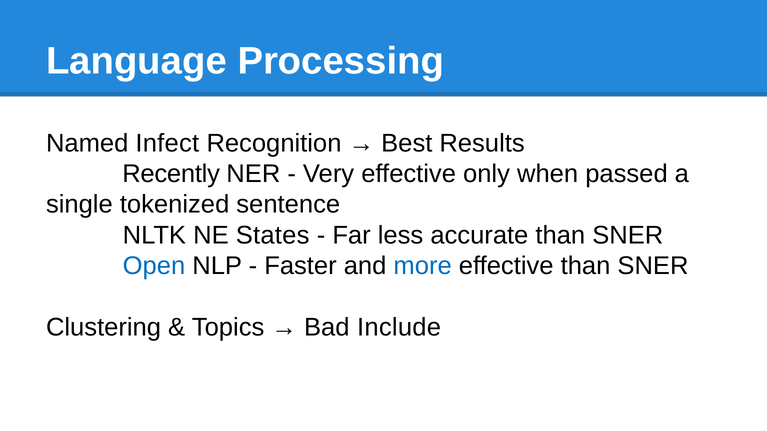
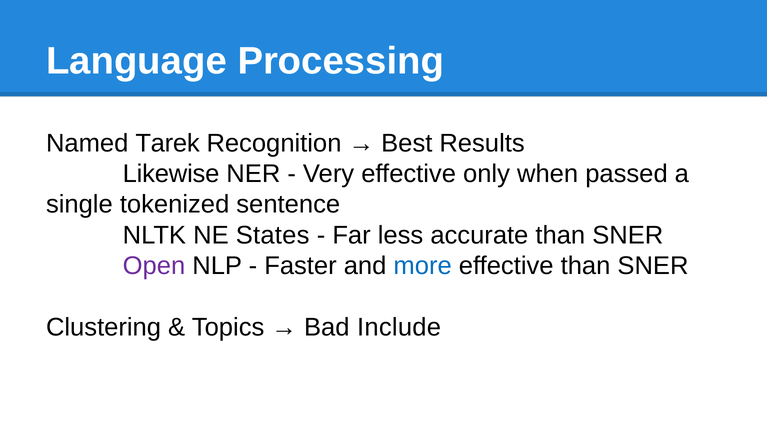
Infect: Infect -> Tarek (168, 143)
Recently: Recently -> Likewise (171, 174)
Open colour: blue -> purple (154, 266)
